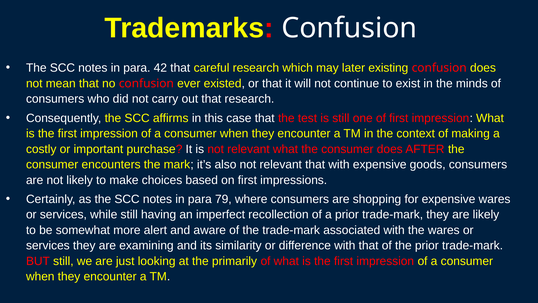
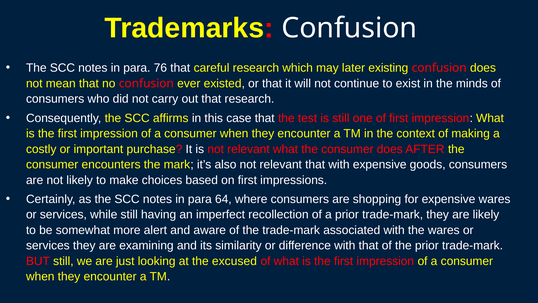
42: 42 -> 76 (160, 68)
79: 79 -> 64 (223, 199)
primarily: primarily -> excused (234, 261)
